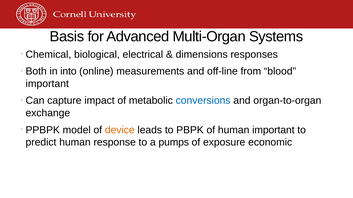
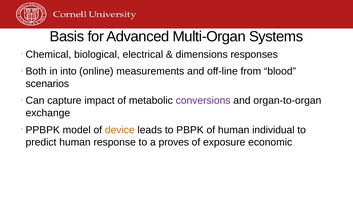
important: important -> scenarios (47, 84)
conversions colour: blue -> purple (203, 101)
human important: important -> individual (273, 130)
pumps: pumps -> proves (174, 143)
